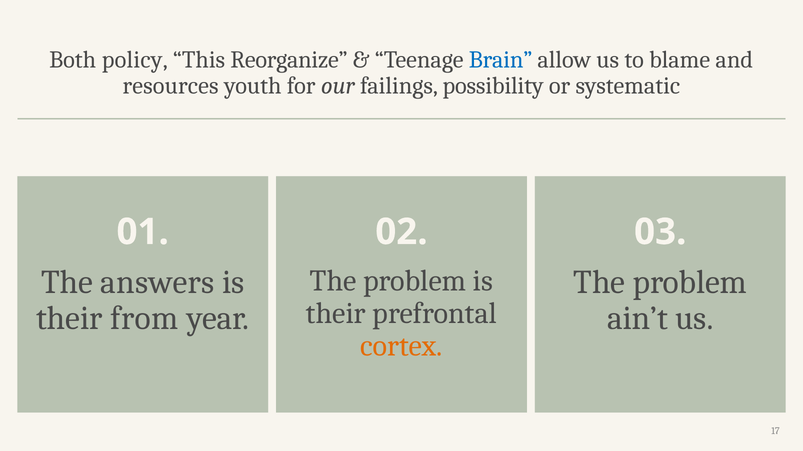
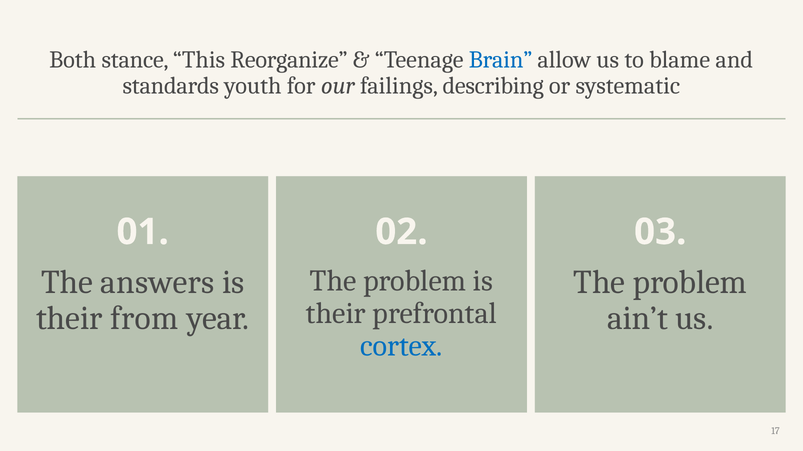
policy: policy -> stance (135, 60)
resources: resources -> standards (171, 86)
possibility: possibility -> describing (493, 86)
cortex colour: orange -> blue (401, 346)
